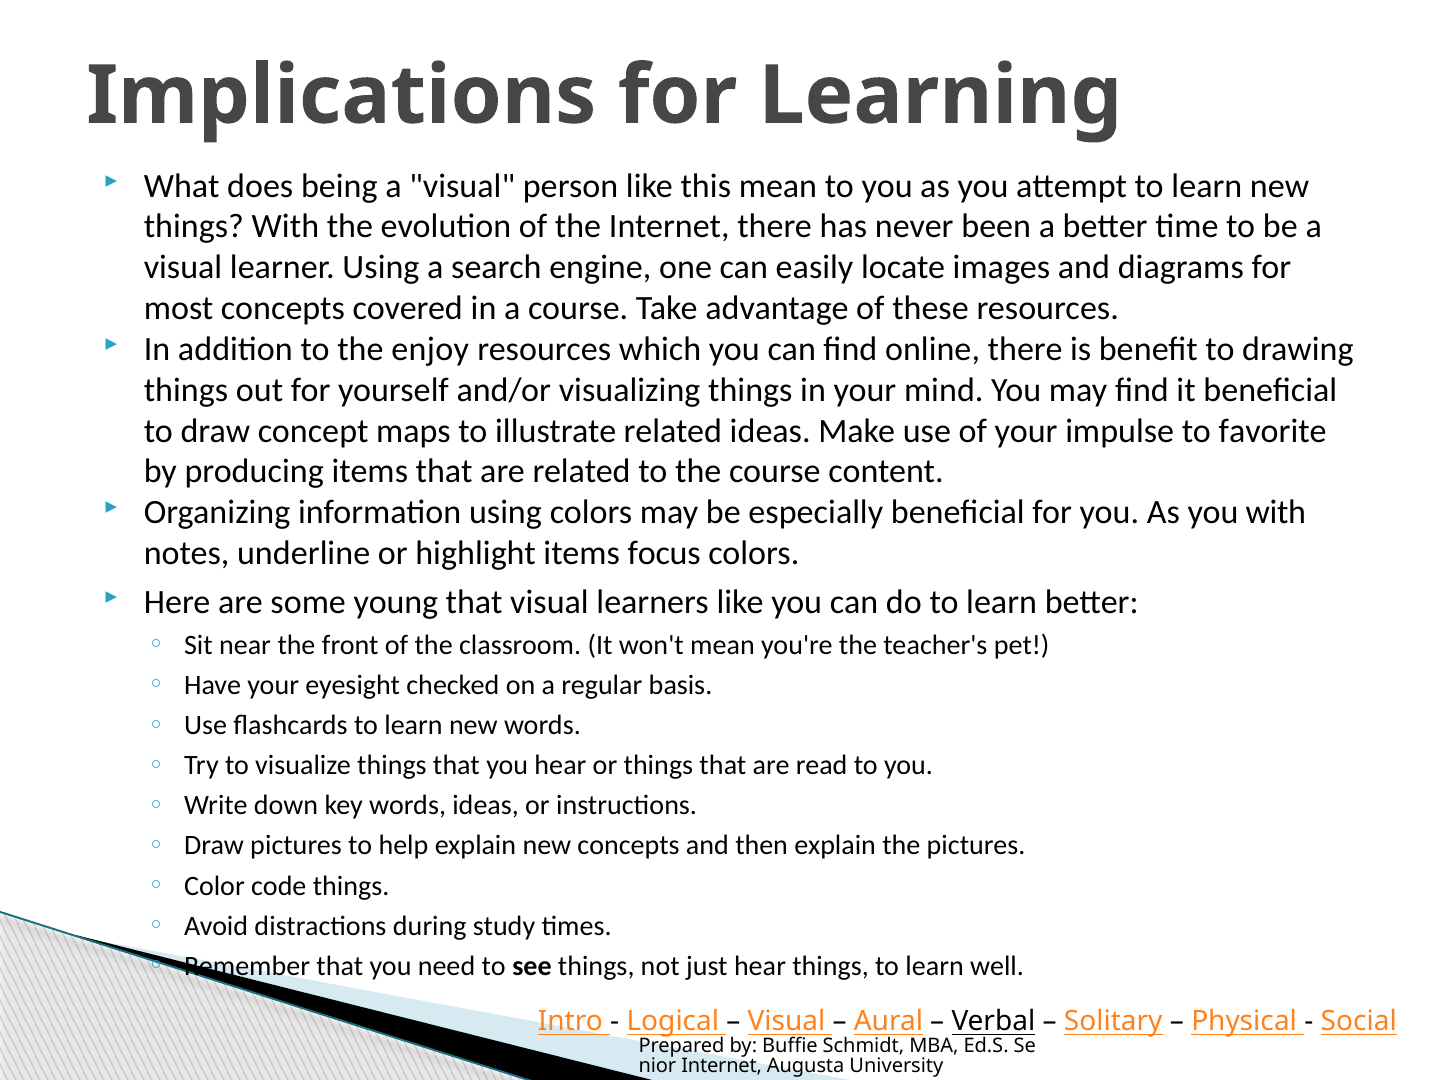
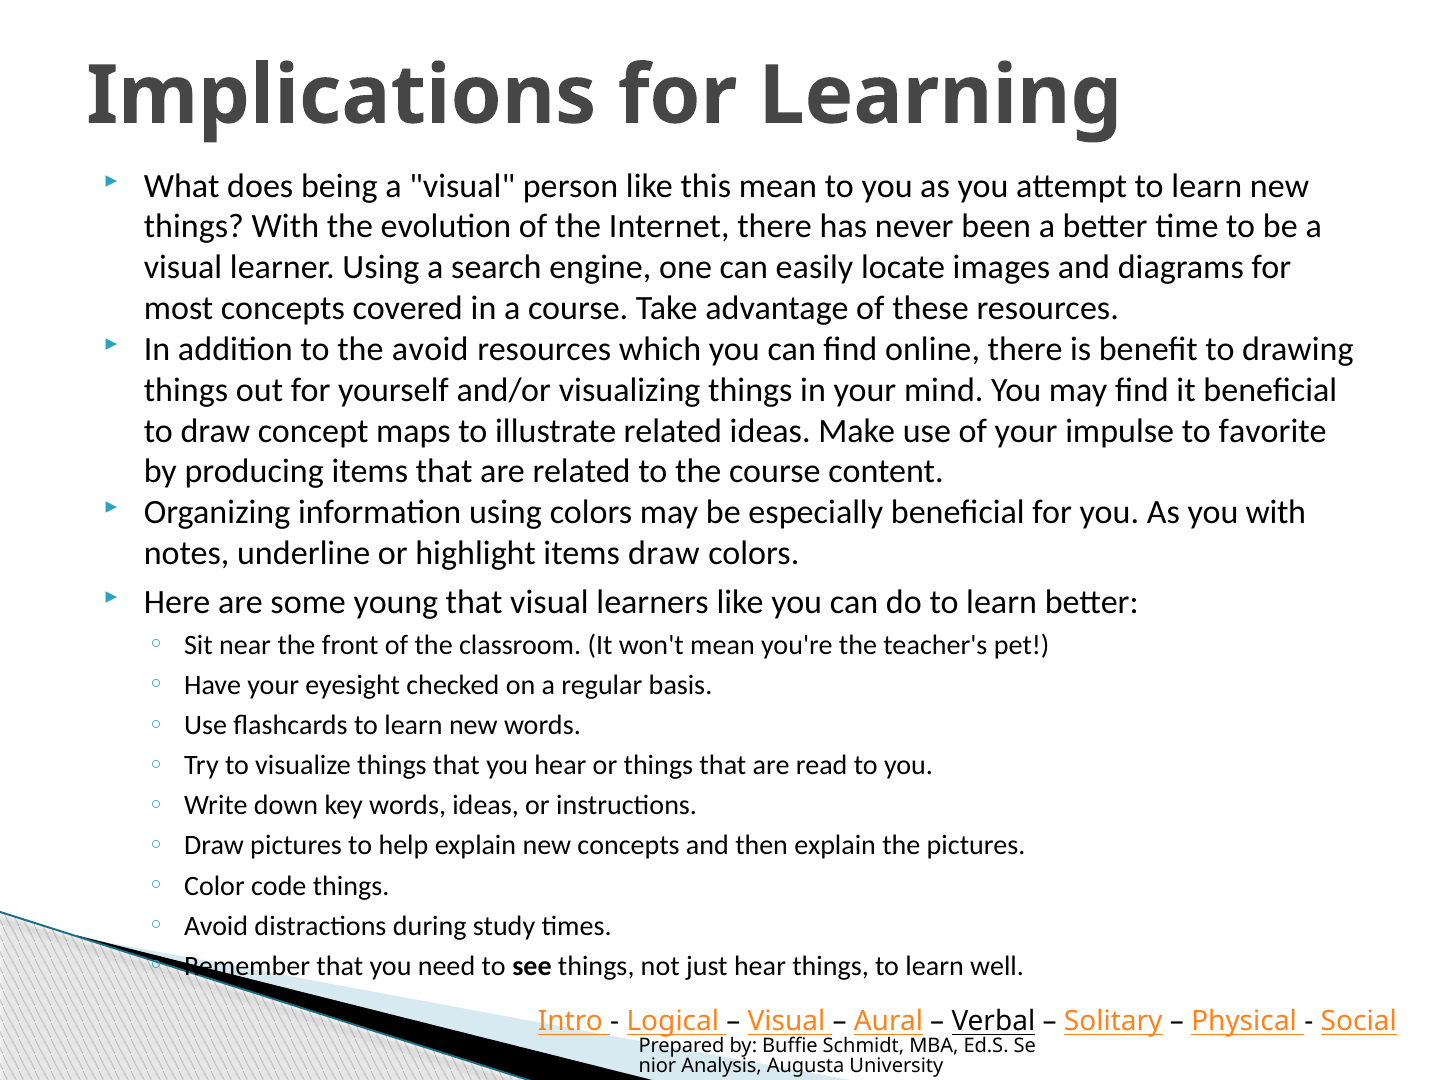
the enjoy: enjoy -> avoid (430, 349)
items focus: focus -> draw (664, 554)
Internet: Internet -> Analysis (722, 1067)
